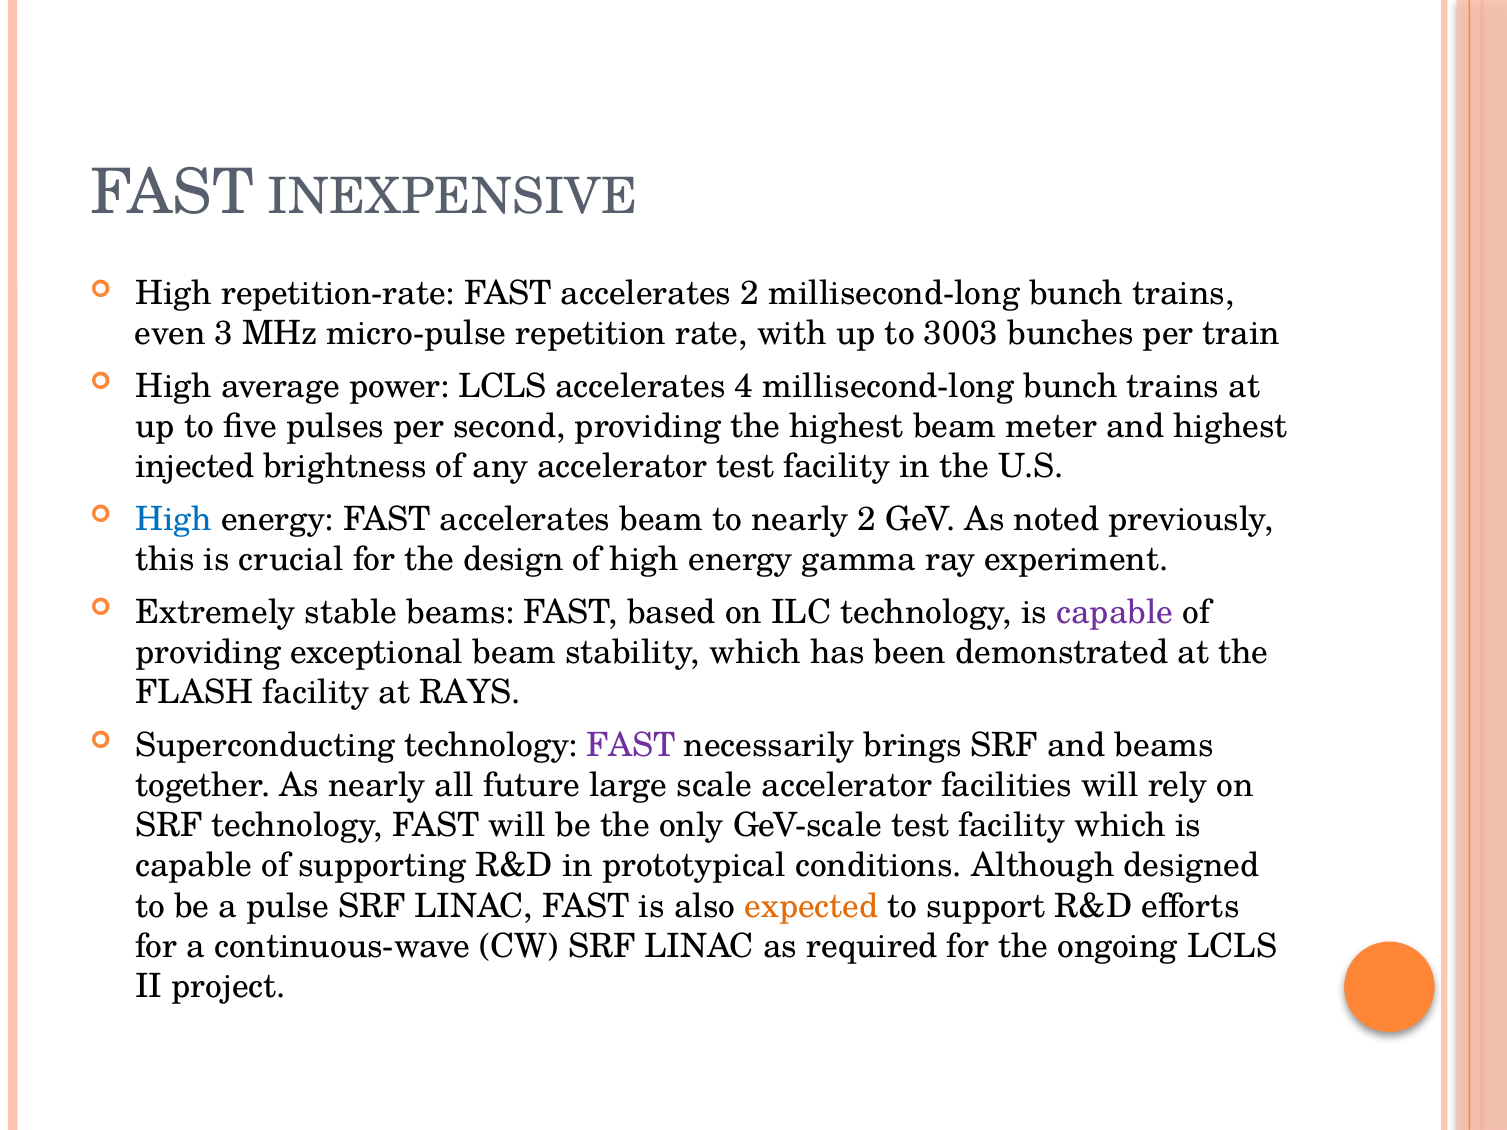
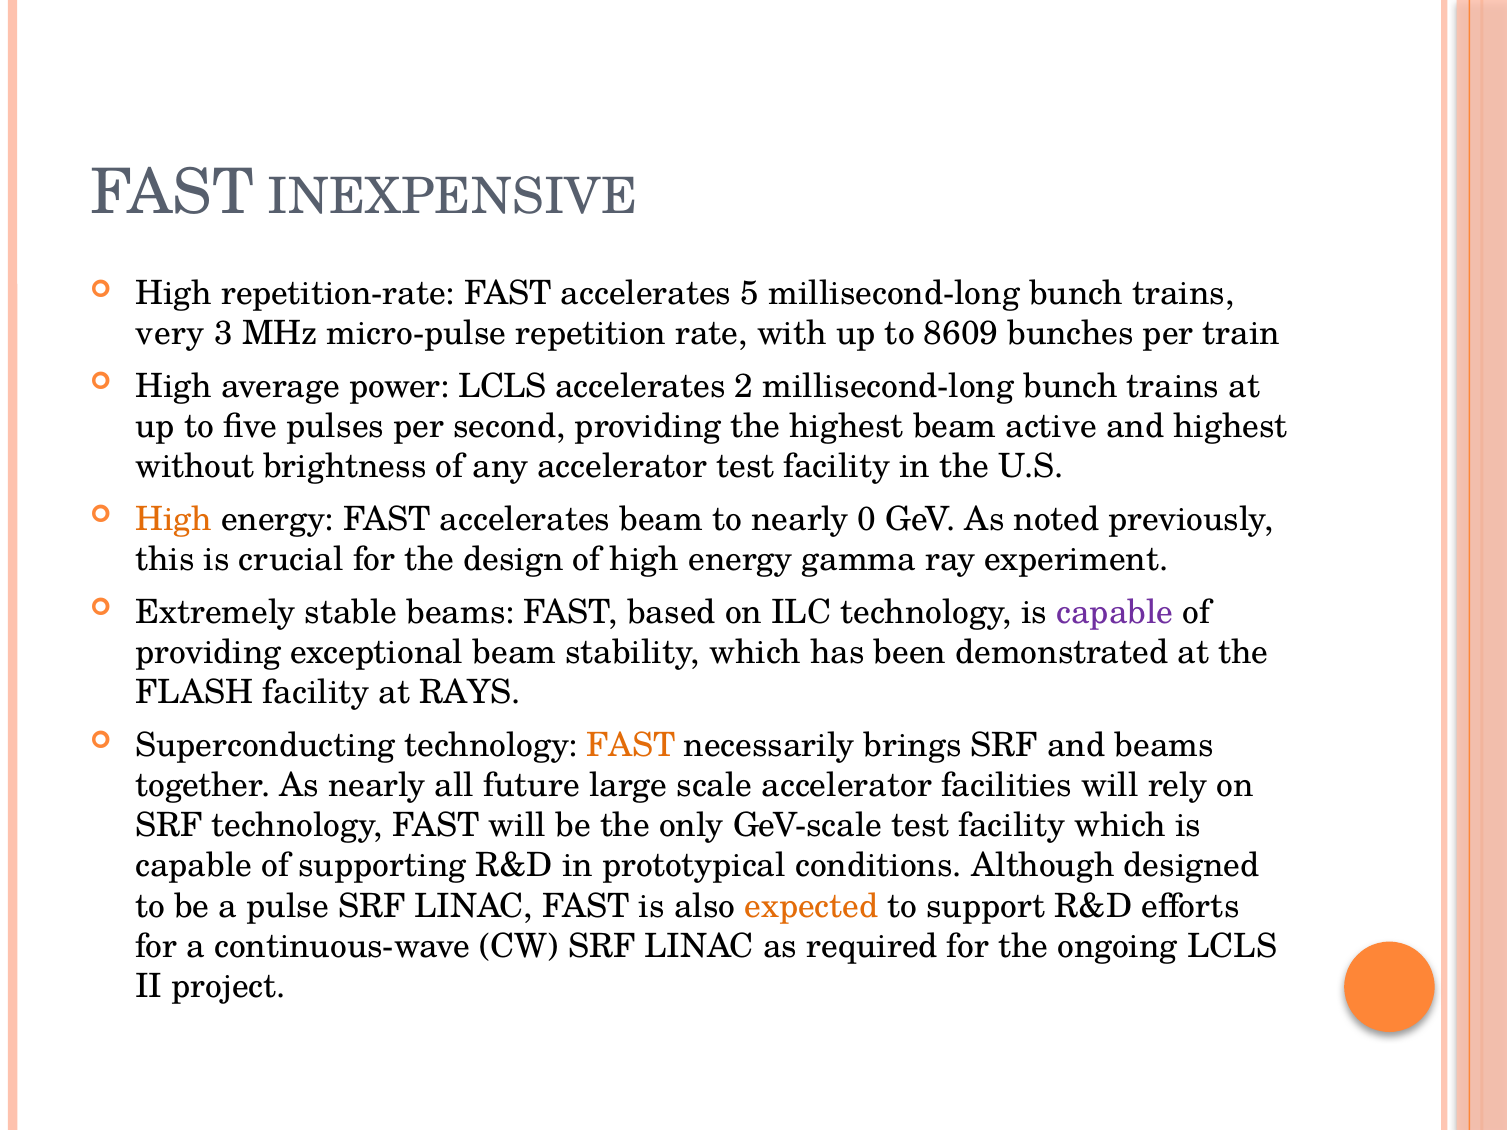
accelerates 2: 2 -> 5 (750, 294)
even: even -> very (170, 334)
3003: 3003 -> 8609 (961, 334)
4: 4 -> 2 (744, 386)
meter: meter -> active (1051, 427)
injected: injected -> without (195, 467)
High colour: blue -> orange (174, 520)
nearly 2: 2 -> 0 (867, 520)
FAST colour: purple -> orange (631, 746)
